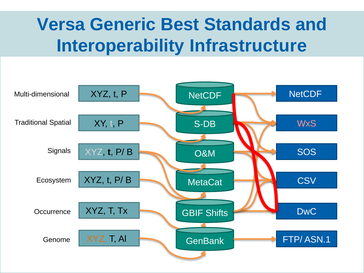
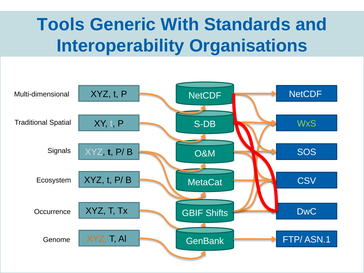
Versa: Versa -> Tools (61, 25)
Best: Best -> With (180, 25)
Infrastructure: Infrastructure -> Organisations (248, 46)
WxS colour: pink -> light green (307, 124)
